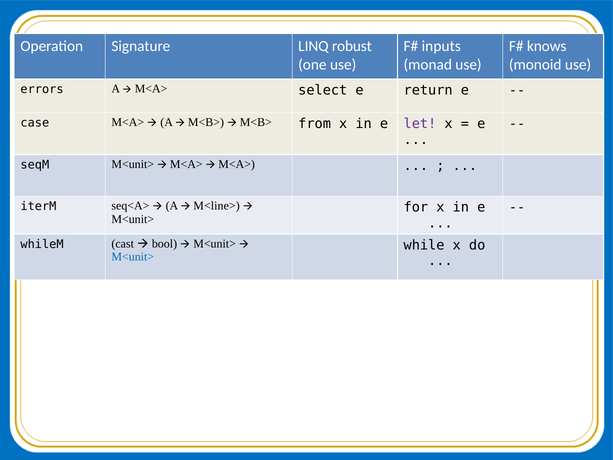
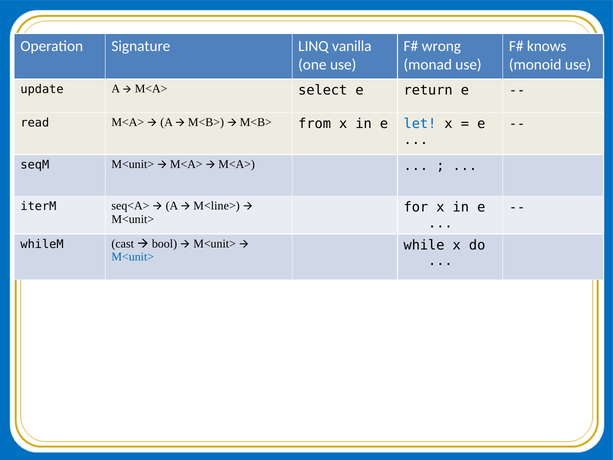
robust: robust -> vanilla (352, 46)
inputs: inputs -> wrong (441, 46)
errors: errors -> update (42, 89)
case: case -> read (35, 123)
let colour: purple -> blue (420, 124)
